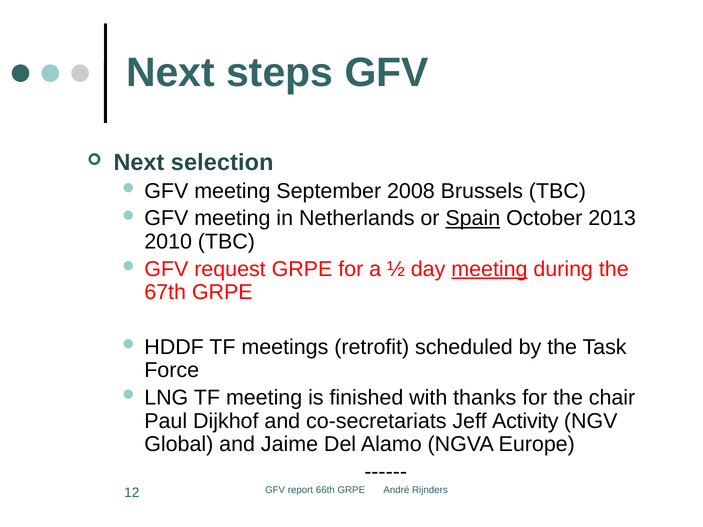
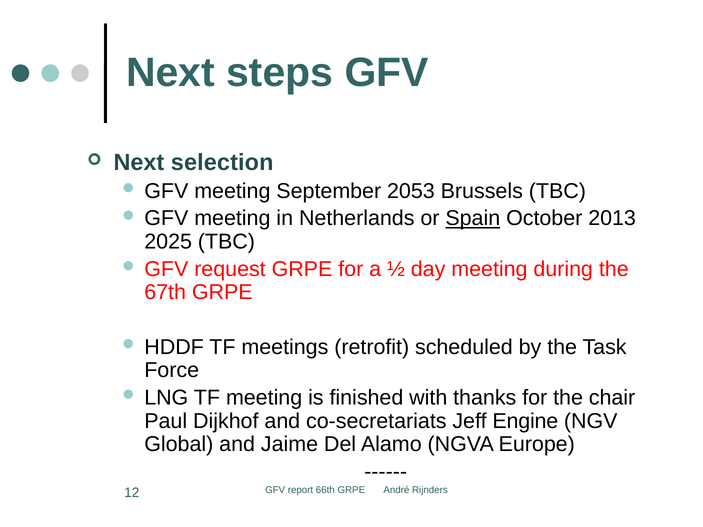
2008: 2008 -> 2053 (411, 191)
2010: 2010 -> 2025 (168, 242)
meeting underline: present -> none (489, 269)
Activity: Activity -> Engine (525, 421)
